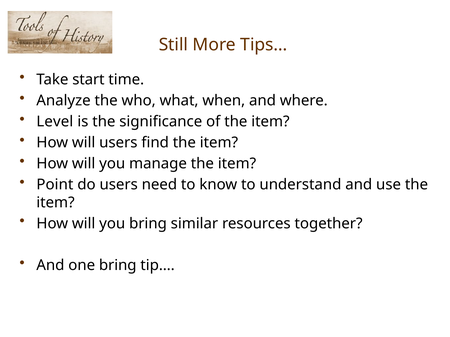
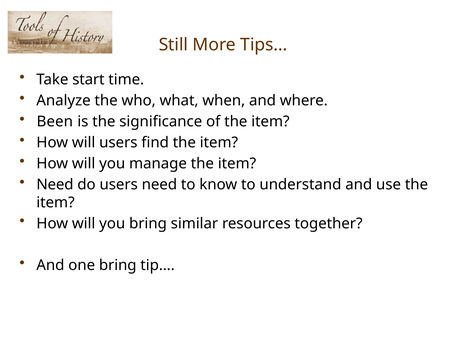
Level: Level -> Been (55, 122)
Point: Point -> Need (55, 185)
